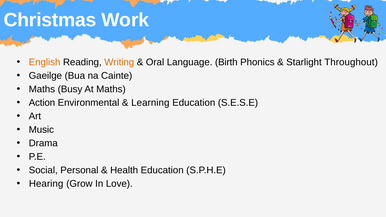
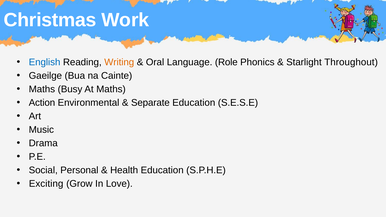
English colour: orange -> blue (45, 62)
Birth: Birth -> Role (226, 62)
Learning: Learning -> Separate (150, 103)
Hearing: Hearing -> Exciting (46, 184)
